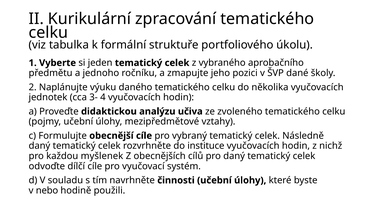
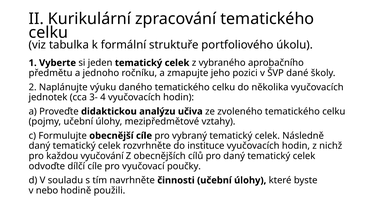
myšlenek: myšlenek -> vyučování (102, 156)
systém: systém -> poučky (184, 166)
